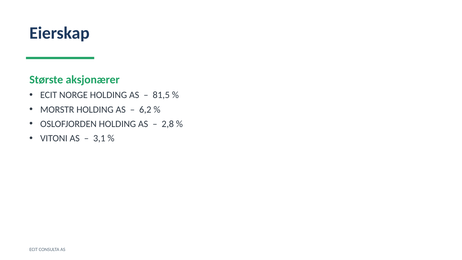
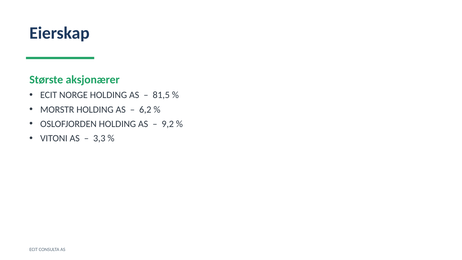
2,8: 2,8 -> 9,2 (168, 124)
3,1: 3,1 -> 3,3 (99, 138)
